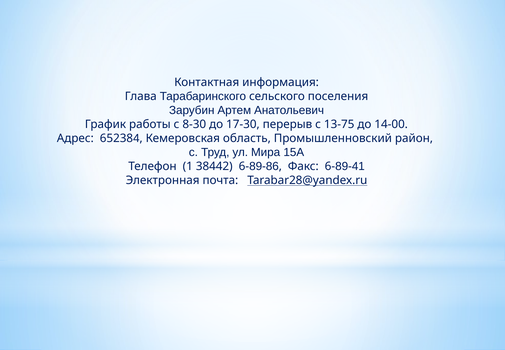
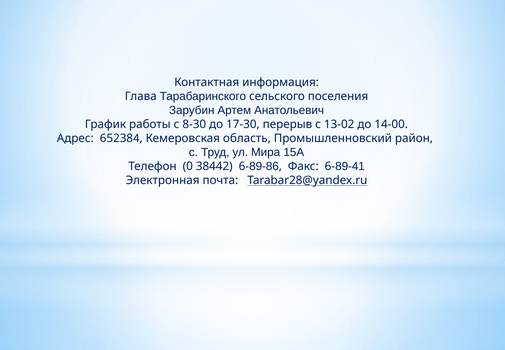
13-75: 13-75 -> 13-02 (339, 124)
1: 1 -> 0 (188, 166)
